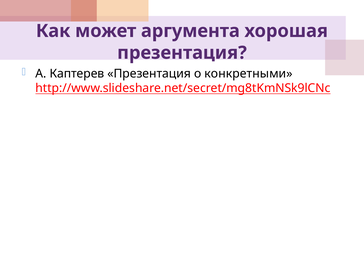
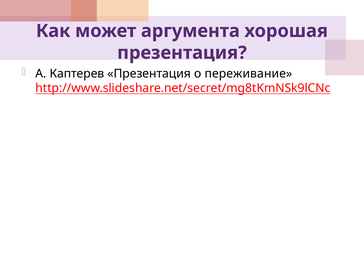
конкретными: конкретными -> переживание (248, 74)
